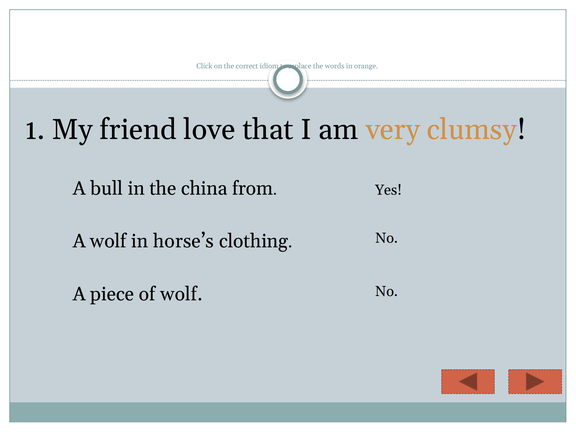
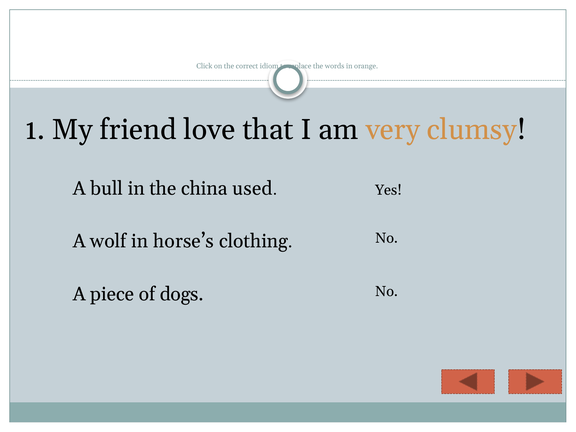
from: from -> used (252, 188)
of wolf: wolf -> dogs (182, 294)
